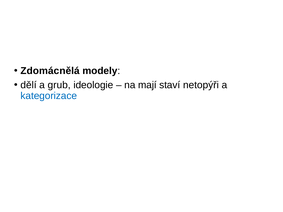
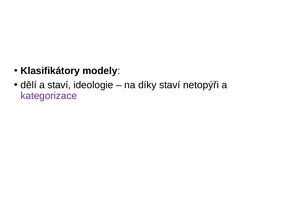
Zdomácnělá: Zdomácnělá -> Klasifikátory (50, 71)
a grub: grub -> staví (59, 85)
mají: mají -> díky (147, 85)
kategorizace colour: blue -> purple (49, 96)
